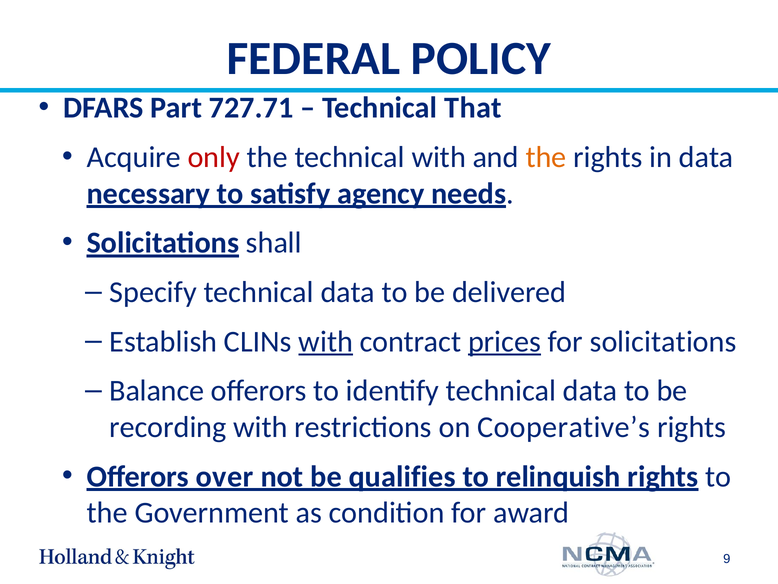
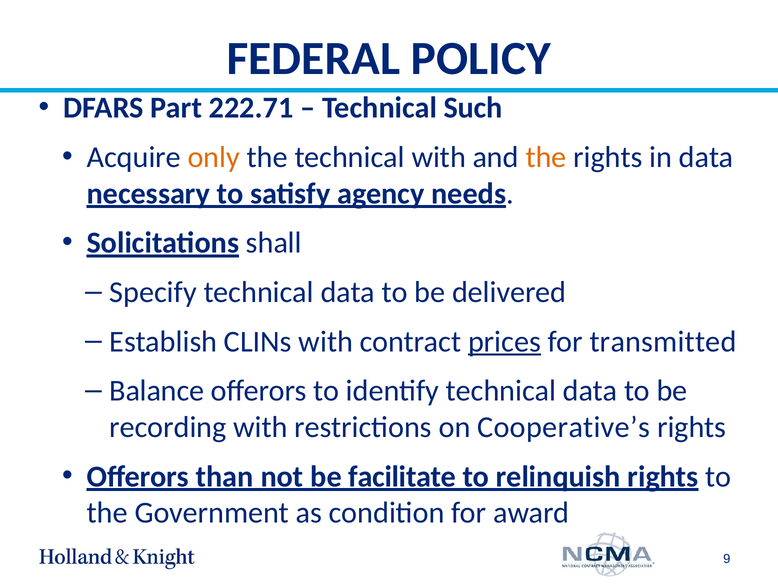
727.71: 727.71 -> 222.71 (251, 108)
That: That -> Such (473, 108)
only colour: red -> orange (214, 157)
with underline: present -> none (326, 341)
for solicitations: solicitations -> transmitted (663, 341)
over: over -> than (225, 476)
qualifies: qualifies -> facilitate (402, 476)
